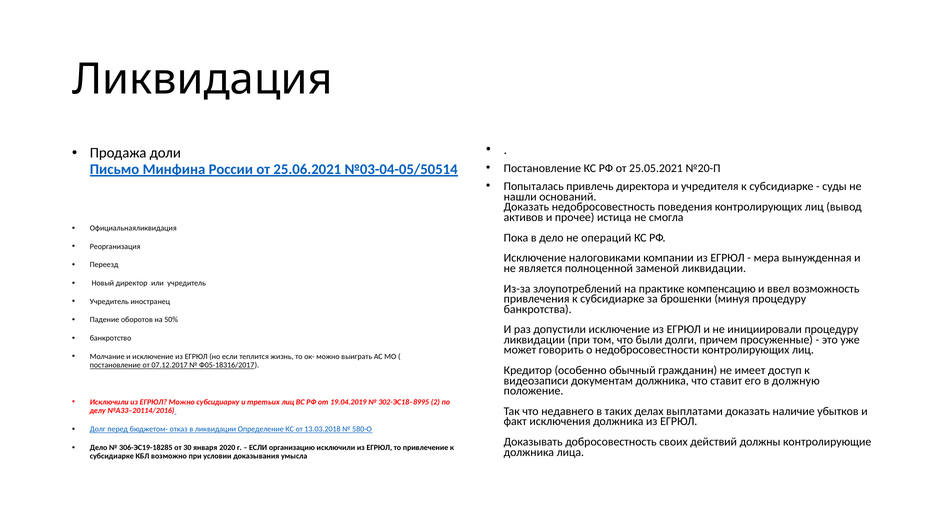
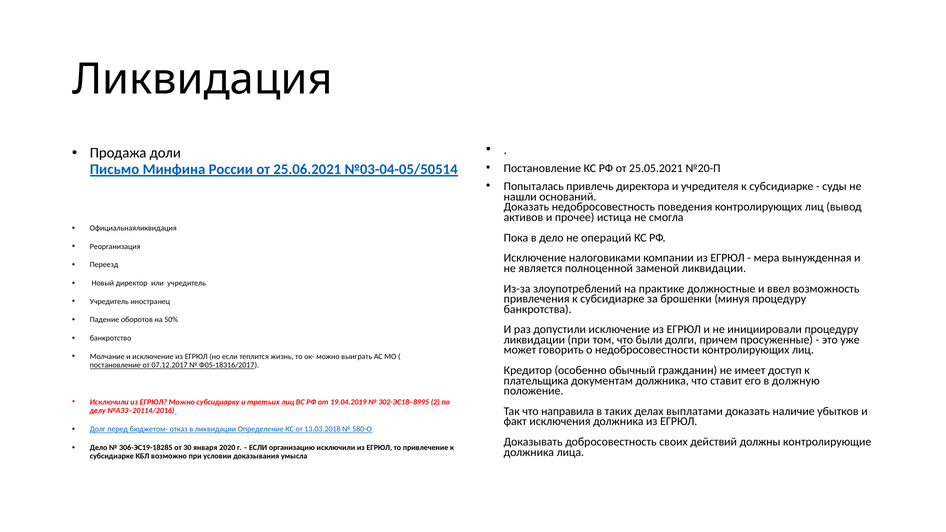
компенсацию: компенсацию -> должностные (721, 289)
видеозаписи: видеозаписи -> плательщика (536, 381)
недавнего: недавнего -> направила (568, 411)
